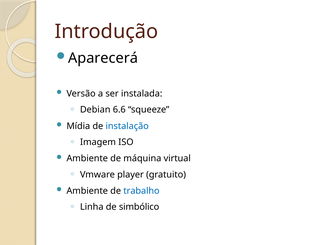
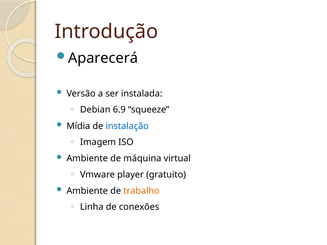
6.6: 6.6 -> 6.9 (119, 110)
trabalho colour: blue -> orange (141, 191)
simbólico: simbólico -> conexões (139, 207)
